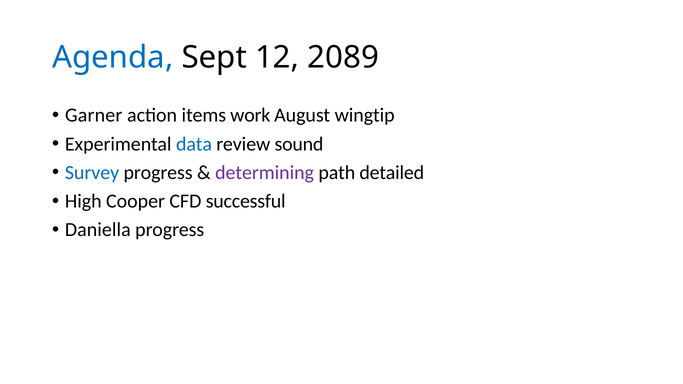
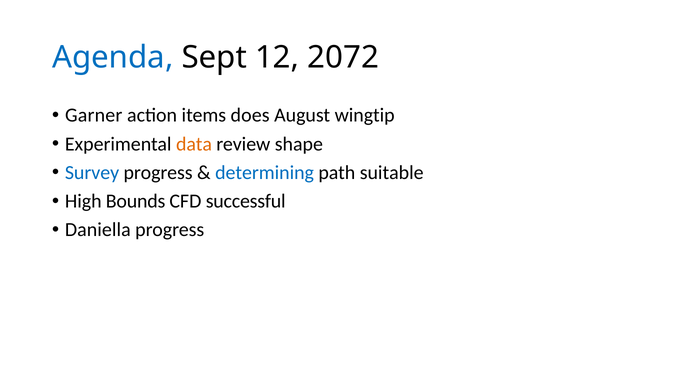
2089: 2089 -> 2072 (343, 57)
work: work -> does (250, 115)
data colour: blue -> orange (194, 144)
sound: sound -> shape (299, 144)
determining colour: purple -> blue (265, 173)
detailed: detailed -> suitable (392, 173)
Cooper: Cooper -> Bounds (136, 201)
